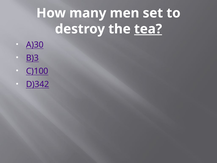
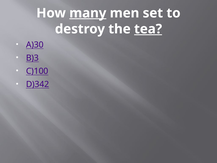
many underline: none -> present (88, 13)
